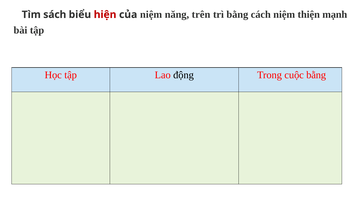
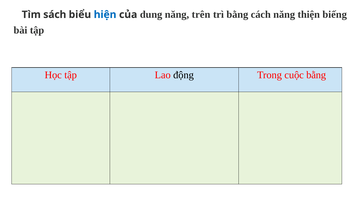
hiện colour: red -> blue (105, 15)
của niệm: niệm -> dung (151, 15)
cách niệm: niệm -> năng (284, 15)
mạnh: mạnh -> biếng (335, 15)
